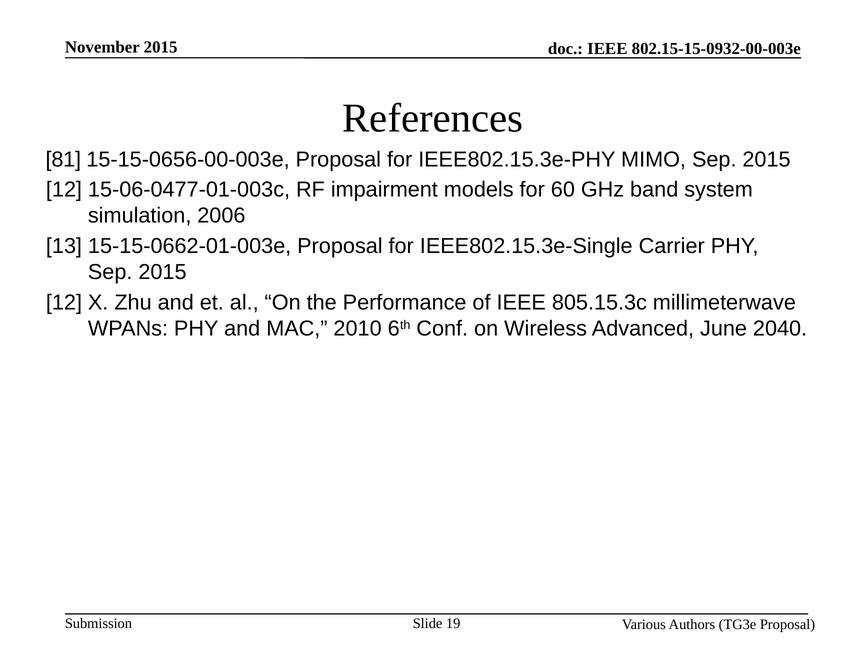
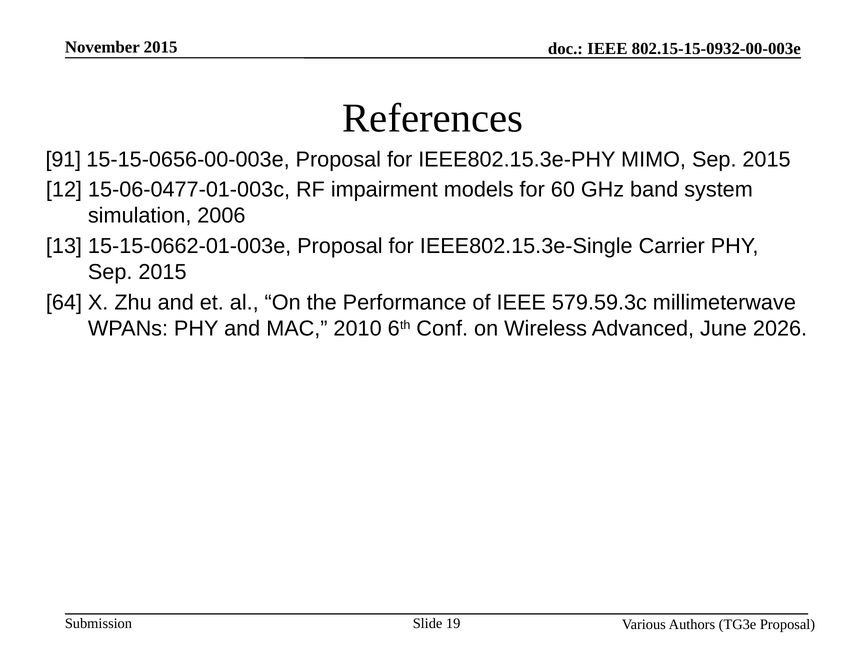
81: 81 -> 91 (63, 159)
12: 12 -> 64 (64, 302)
805.15.3c: 805.15.3c -> 579.59.3c (599, 302)
2040: 2040 -> 2026 (780, 328)
